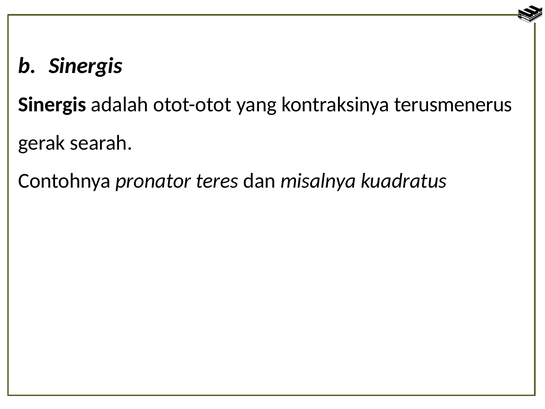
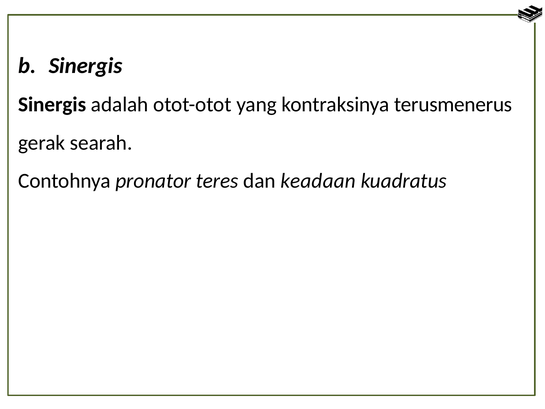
misalnya: misalnya -> keadaan (318, 181)
